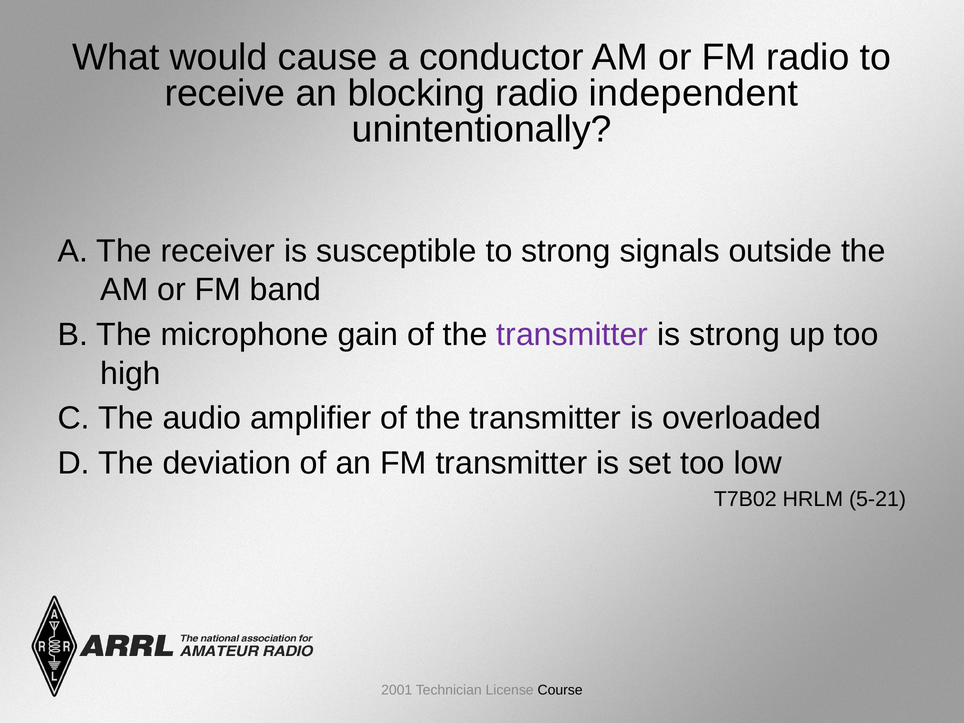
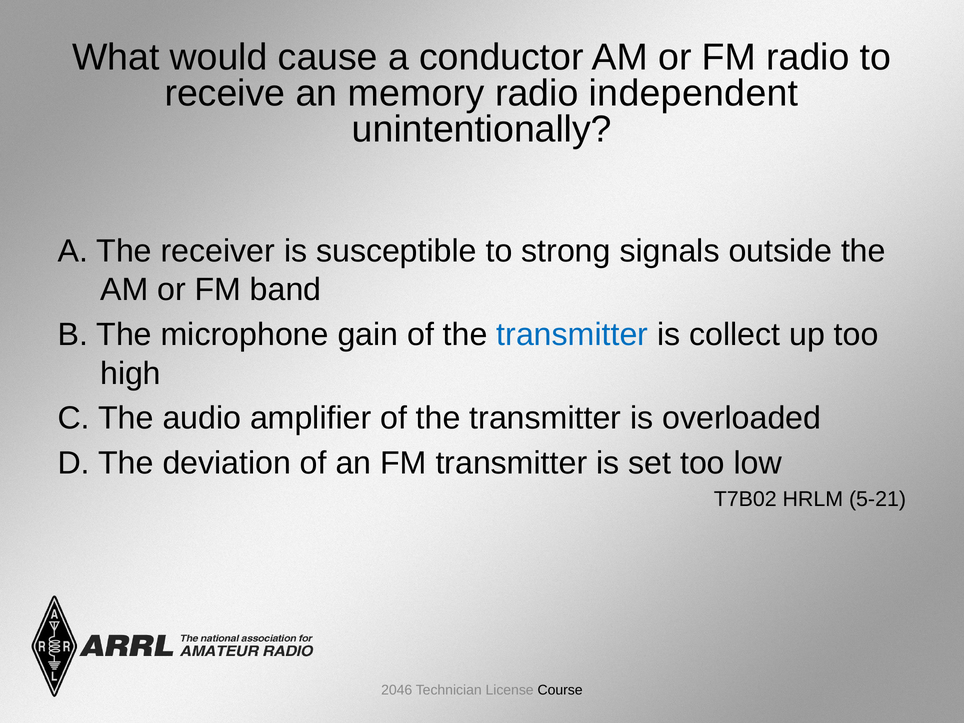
blocking: blocking -> memory (416, 93)
transmitter colour: purple -> blue (572, 335)
is strong: strong -> collect (735, 335)
2001: 2001 -> 2046 (397, 690)
